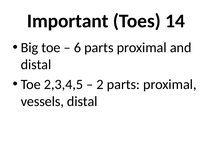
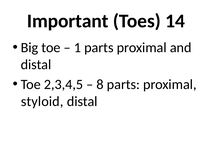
6: 6 -> 1 (77, 48)
2: 2 -> 8 (100, 84)
vessels: vessels -> styloid (42, 101)
